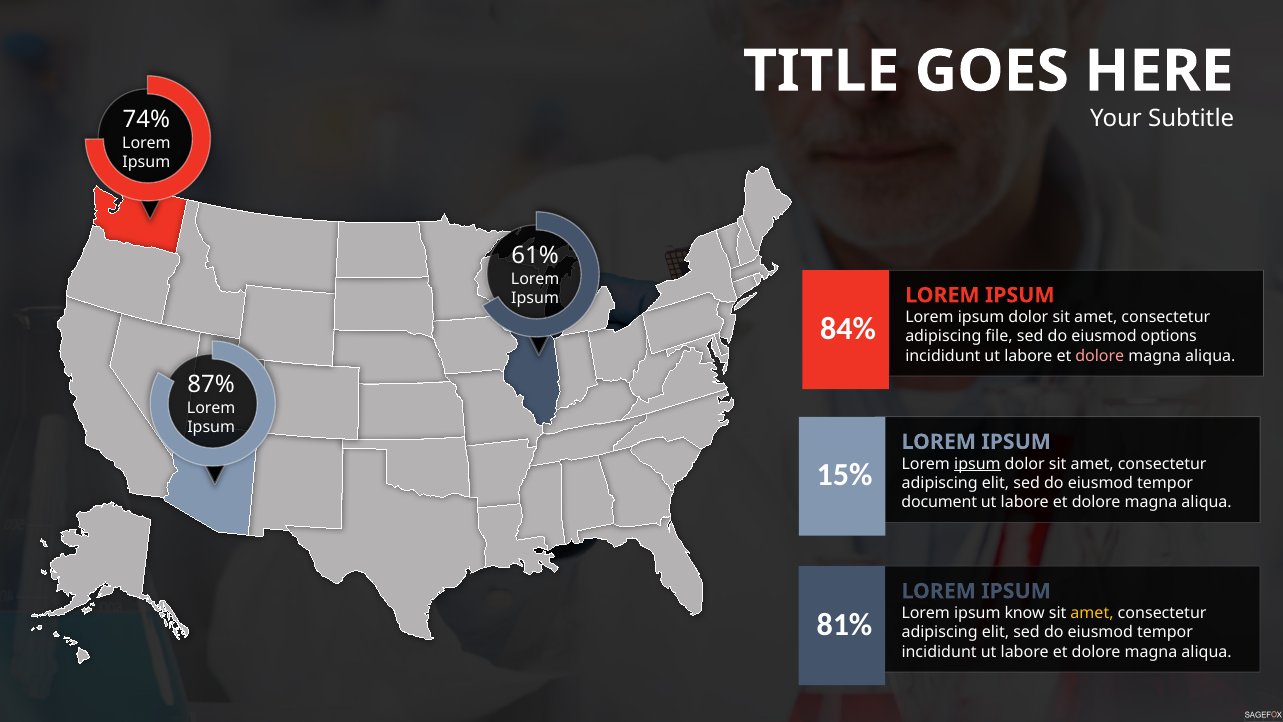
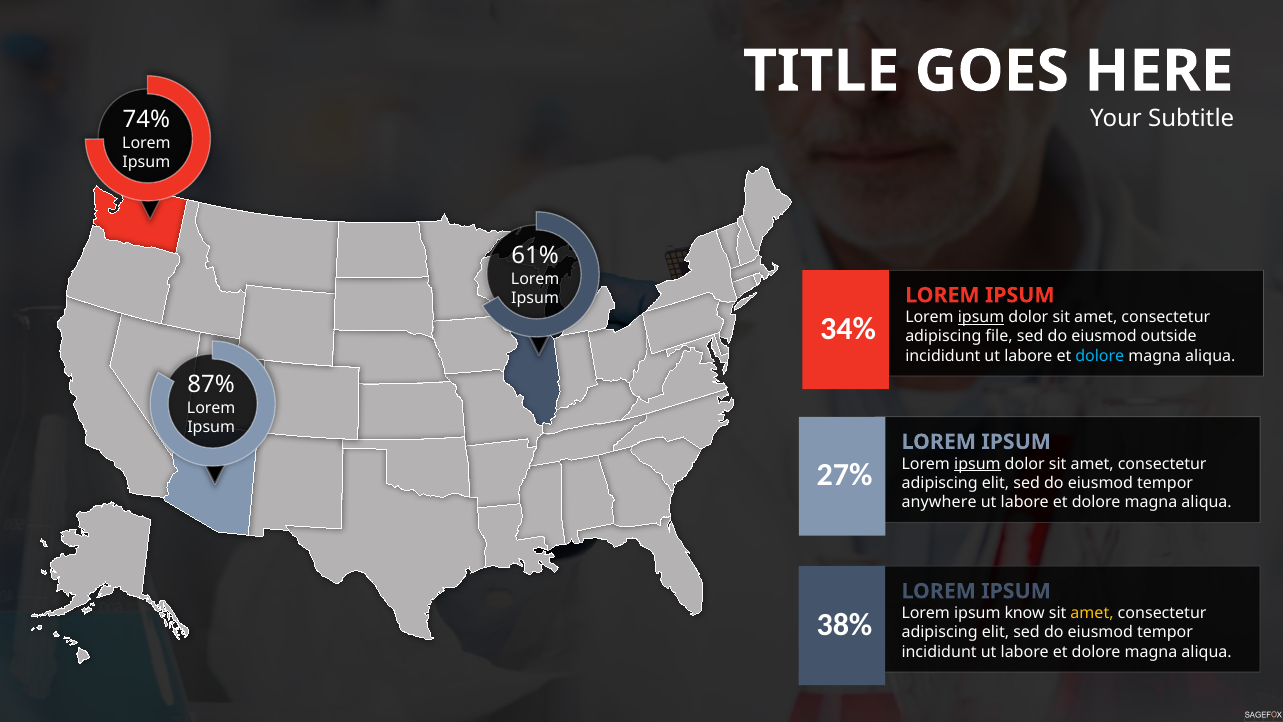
ipsum underline: none -> present (981, 317)
84%: 84% -> 34% (848, 328)
options: options -> outside (1169, 336)
dolore colour: pink -> light blue (1100, 356)
15%: 15% -> 27% (845, 475)
document: document -> anywhere (939, 502)
81%: 81% -> 38% (844, 624)
